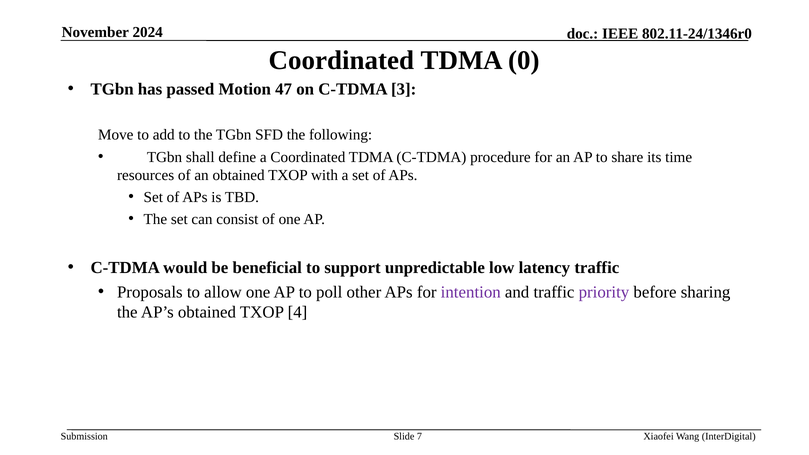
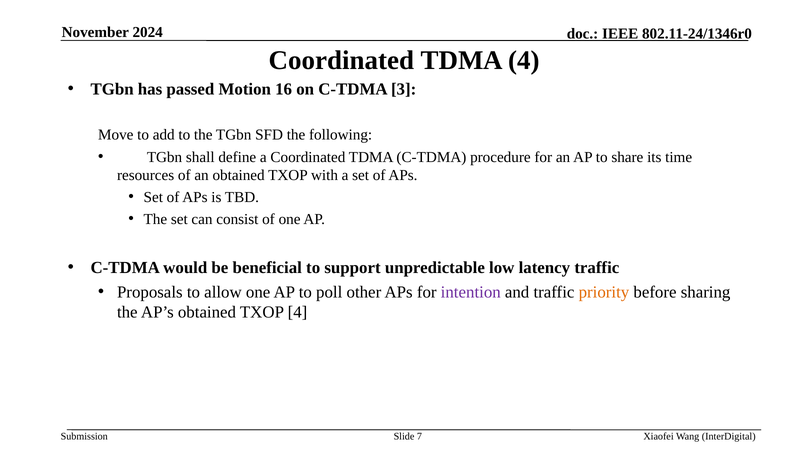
TDMA 0: 0 -> 4 (524, 60)
47: 47 -> 16 (284, 89)
priority colour: purple -> orange (604, 292)
